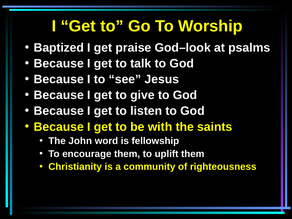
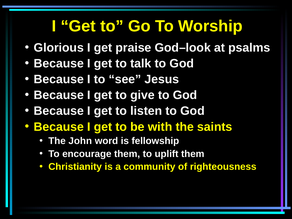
Baptized: Baptized -> Glorious (59, 48)
